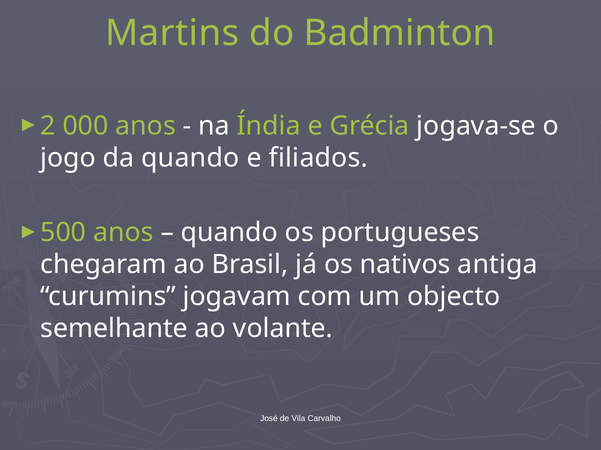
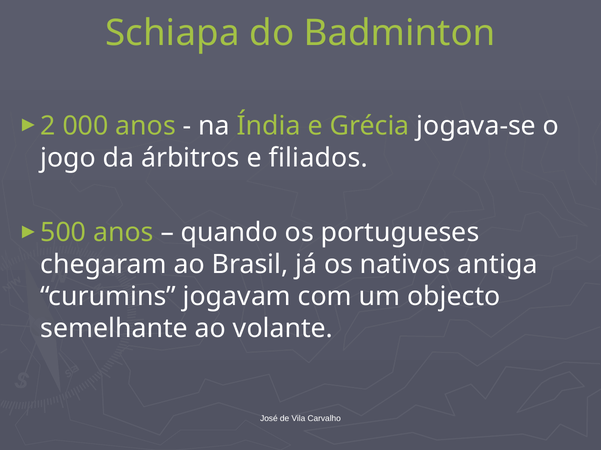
Martins: Martins -> Schiapa (172, 33)
da quando: quando -> árbitros (190, 158)
